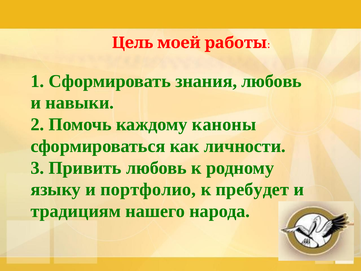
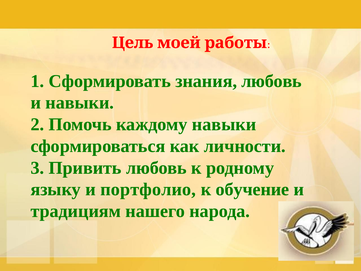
каждому каноны: каноны -> навыки (224, 124)
пребудет: пребудет -> обучение (252, 189)
